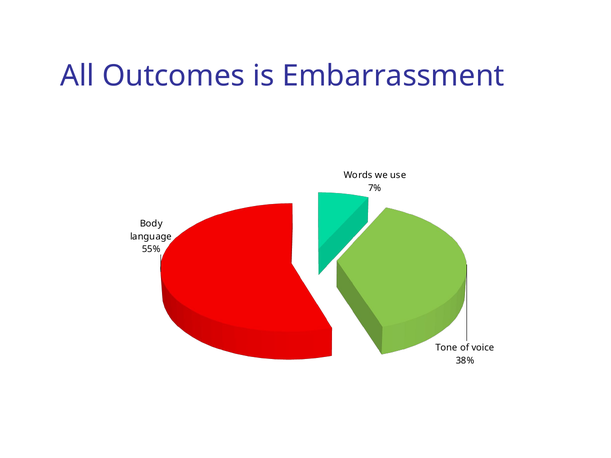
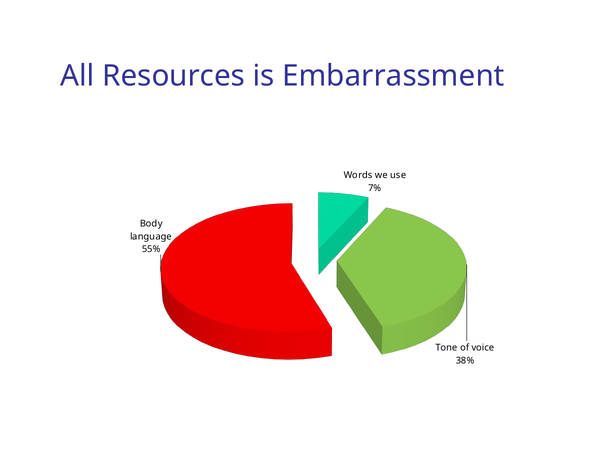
Outcomes: Outcomes -> Resources (174, 76)
